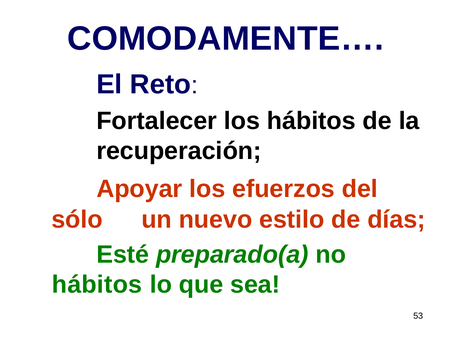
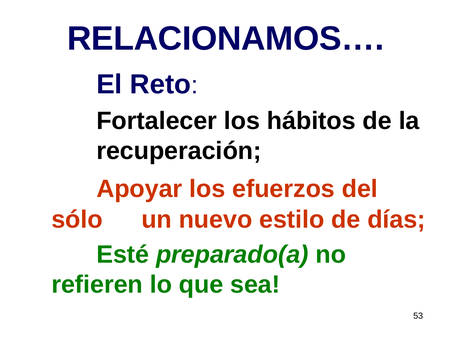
COMODAMENTE…: COMODAMENTE… -> RELACIONAMOS… (226, 39)
hábitos: hábitos -> refieren (97, 284)
